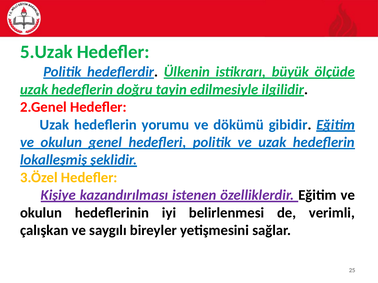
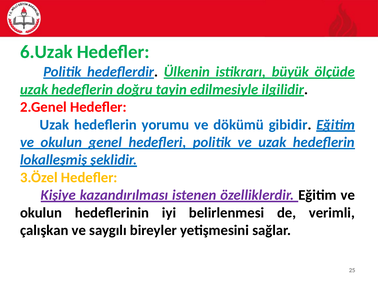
5.Uzak: 5.Uzak -> 6.Uzak (46, 52)
